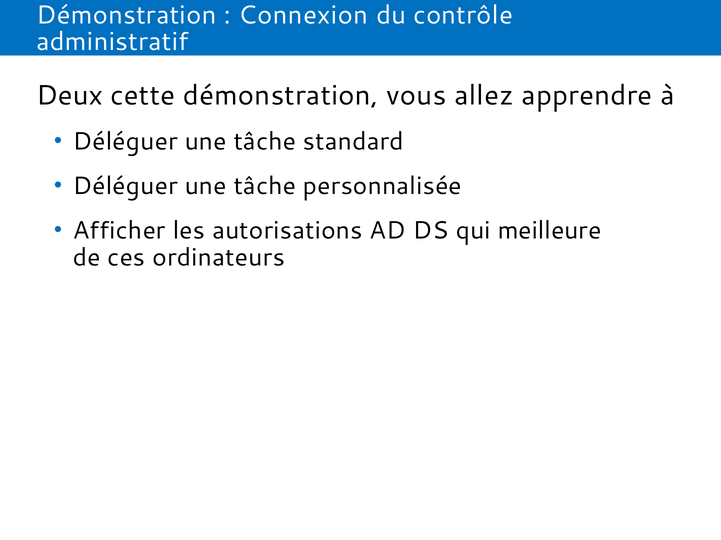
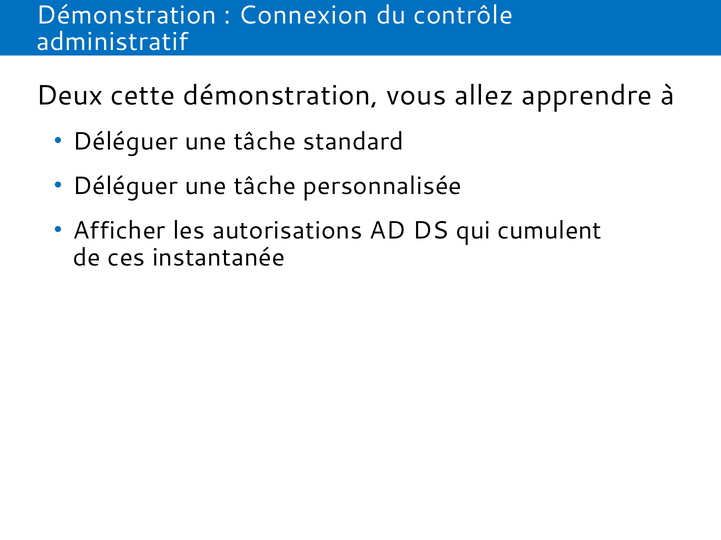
meilleure: meilleure -> cumulent (550, 231)
ordinateurs: ordinateurs -> instantanée (219, 258)
